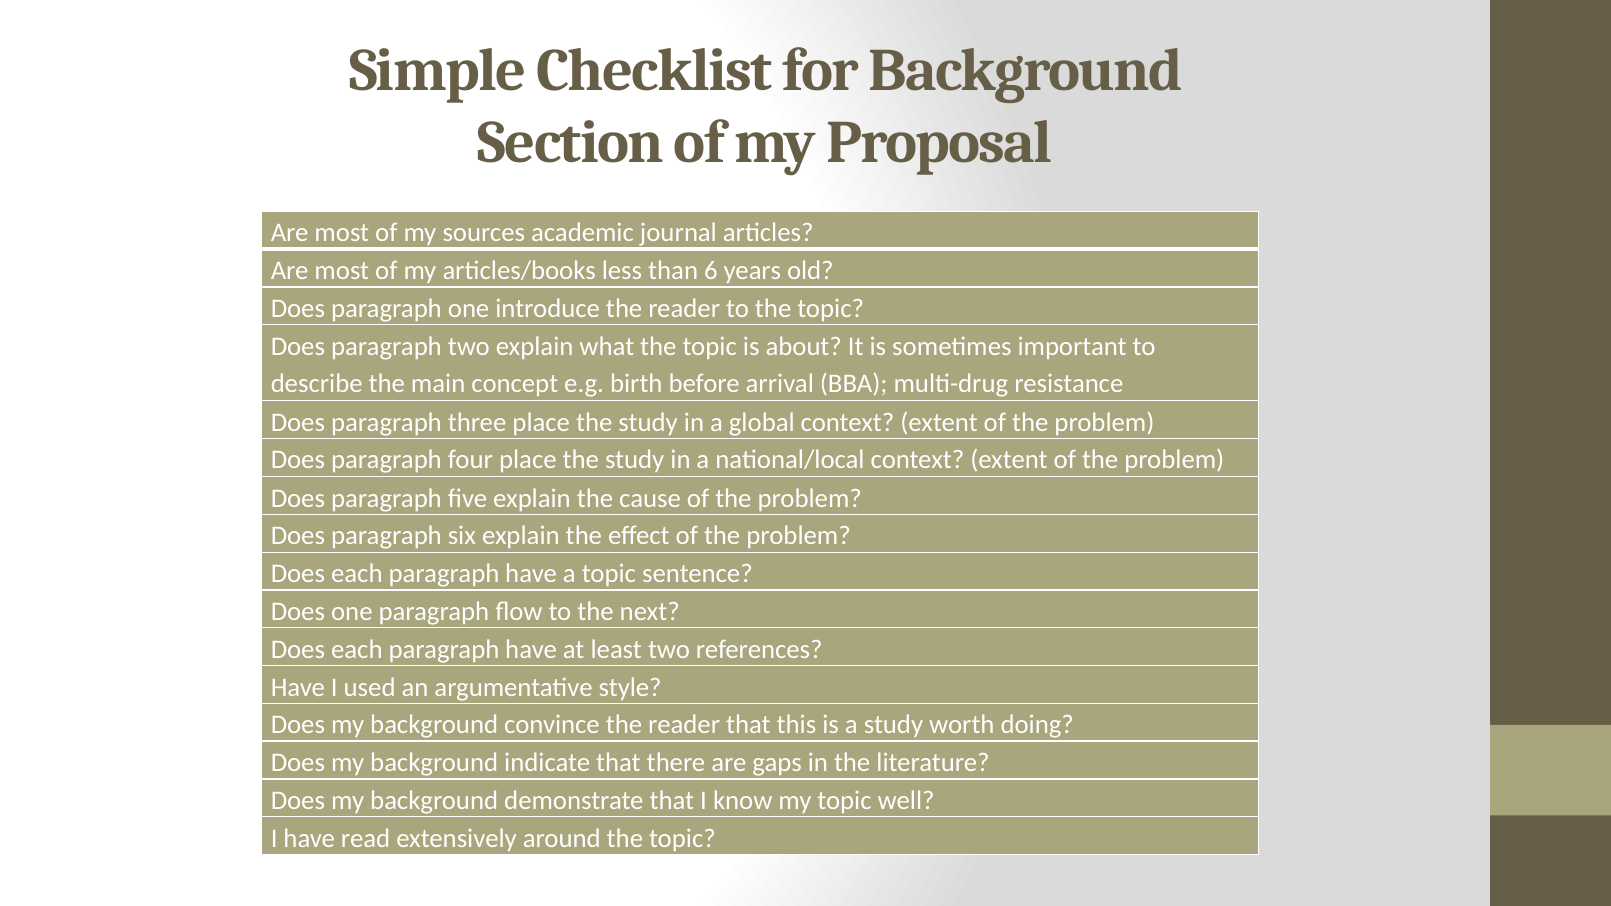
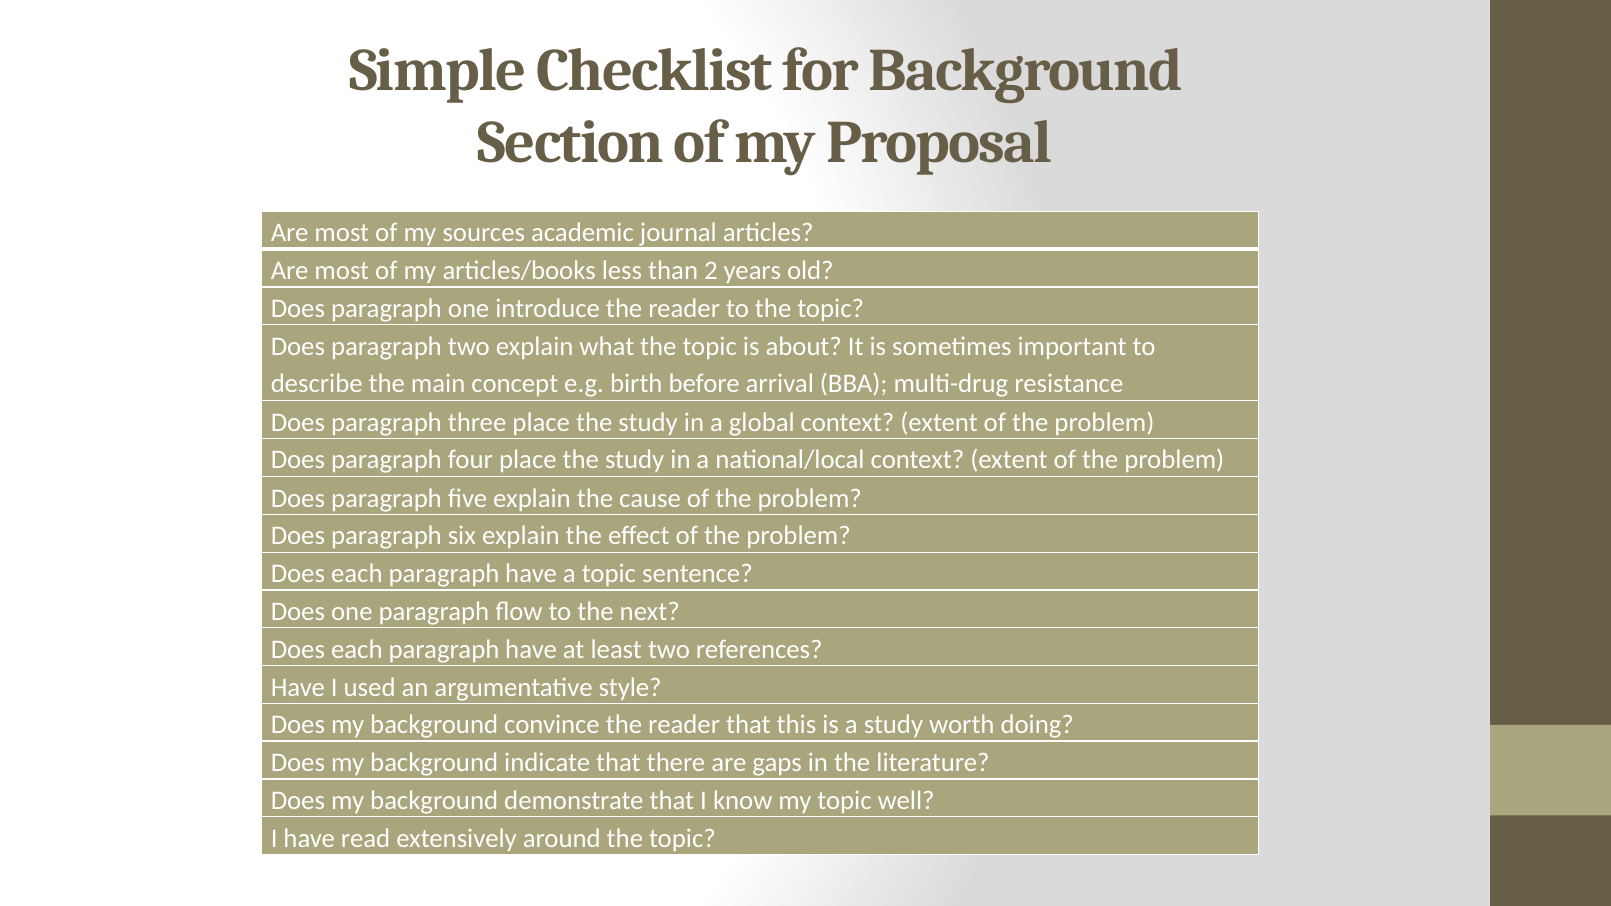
6: 6 -> 2 (711, 271)
